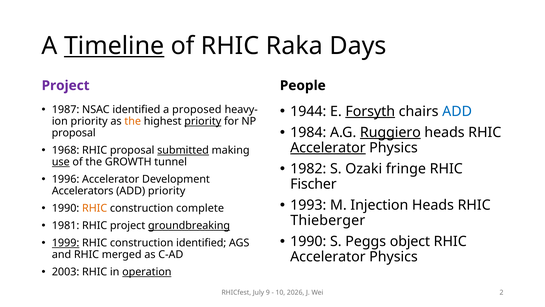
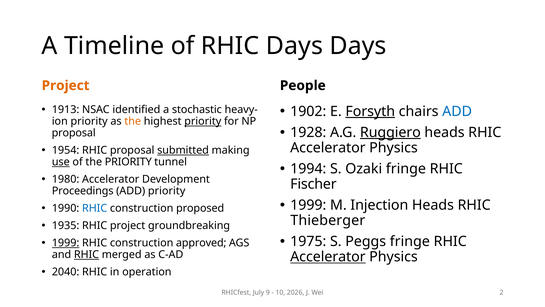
Timeline underline: present -> none (114, 46)
RHIC Raka: Raka -> Days (294, 46)
Project colour: purple -> orange (66, 85)
1987: 1987 -> 1913 (66, 109)
proposed: proposed -> stochastic (197, 109)
1944: 1944 -> 1902 (308, 111)
1984: 1984 -> 1928 (308, 132)
Accelerator underline: present -> none (328, 148)
1968: 1968 -> 1954 (66, 150)
the GROWTH: GROWTH -> PRIORITY (128, 162)
1982: 1982 -> 1994 (308, 169)
1996: 1996 -> 1980 (66, 179)
Accelerators: Accelerators -> Proceedings (83, 191)
1993: 1993 -> 1999 (308, 205)
RHIC colour: orange -> blue (95, 208)
complete: complete -> proposed (200, 208)
1981: 1981 -> 1935 (66, 225)
groundbreaking underline: present -> none (189, 225)
1990: 1990 -> 1975 (308, 241)
Peggs object: object -> fringe (410, 241)
construction identified: identified -> approved (201, 243)
RHIC underline: none -> present (86, 254)
Accelerator underline: none -> present (328, 257)
2003: 2003 -> 2040 (66, 272)
operation underline: present -> none (147, 272)
